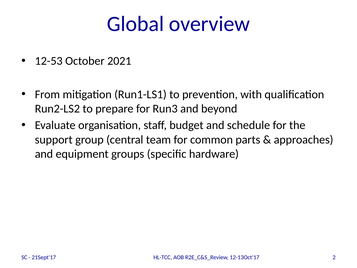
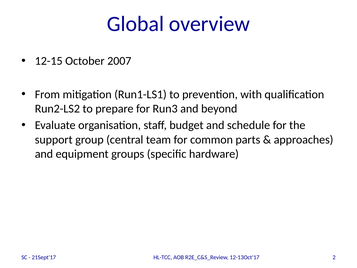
12-53: 12-53 -> 12-15 (49, 61)
2021: 2021 -> 2007 (119, 61)
